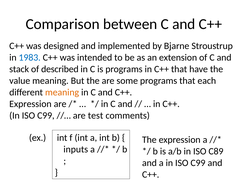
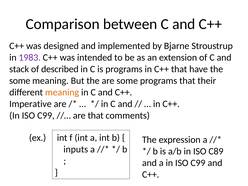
1983 colour: blue -> purple (30, 58)
value: value -> some (20, 81)
each: each -> their (207, 81)
Expression: Expression -> Imperative (30, 104)
are test: test -> that (96, 115)
